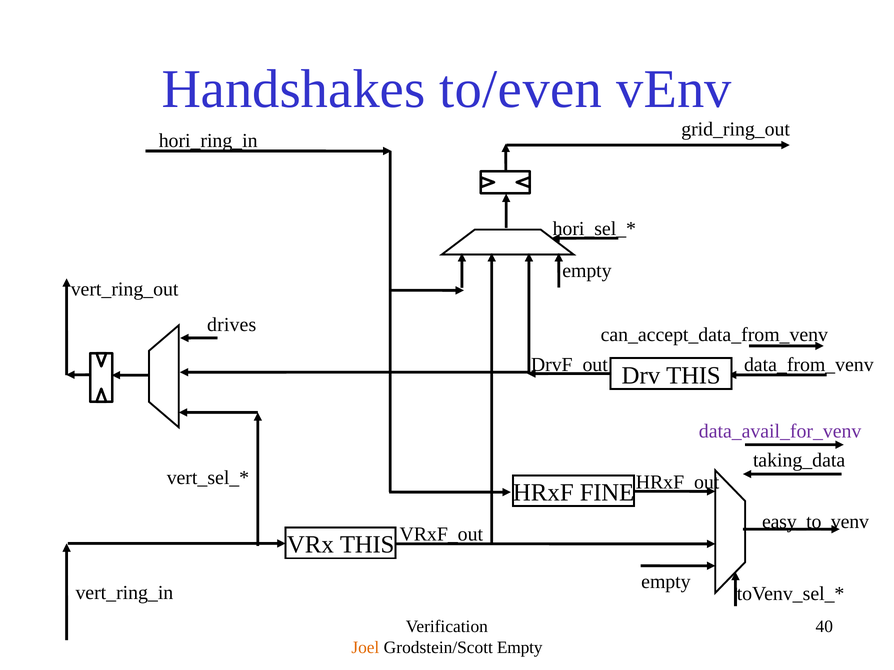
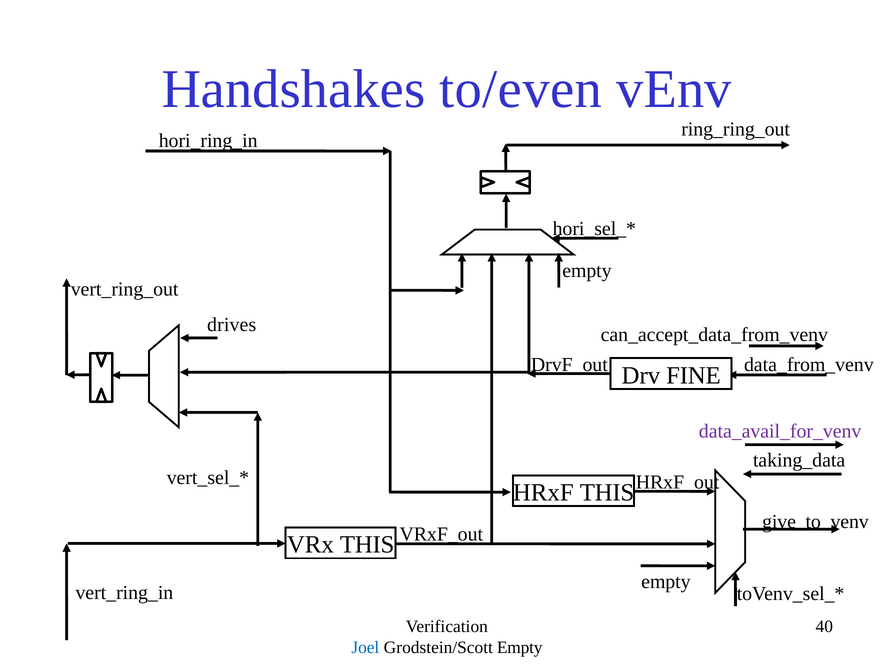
grid_ring_out: grid_ring_out -> ring_ring_out (736, 129)
Drv THIS: THIS -> FINE (693, 376)
HRxF FINE: FINE -> THIS (607, 493)
easy_to_venv: easy_to_venv -> give_to_venv (815, 522)
Joel colour: orange -> blue (365, 648)
